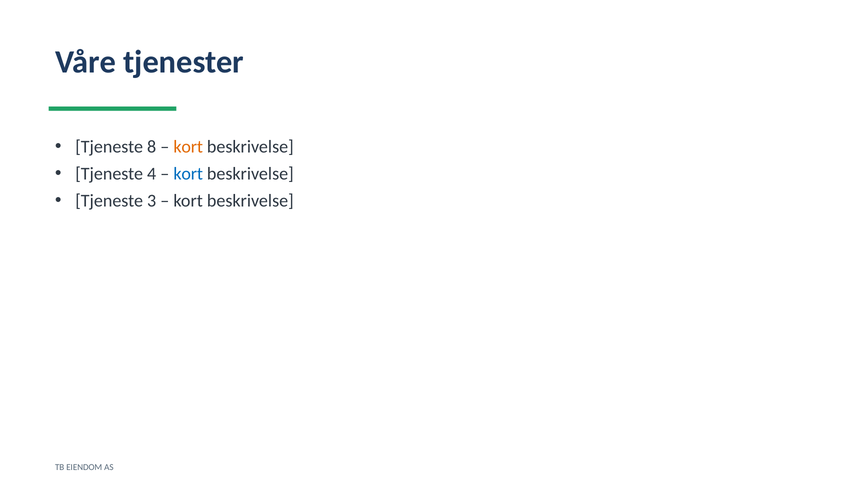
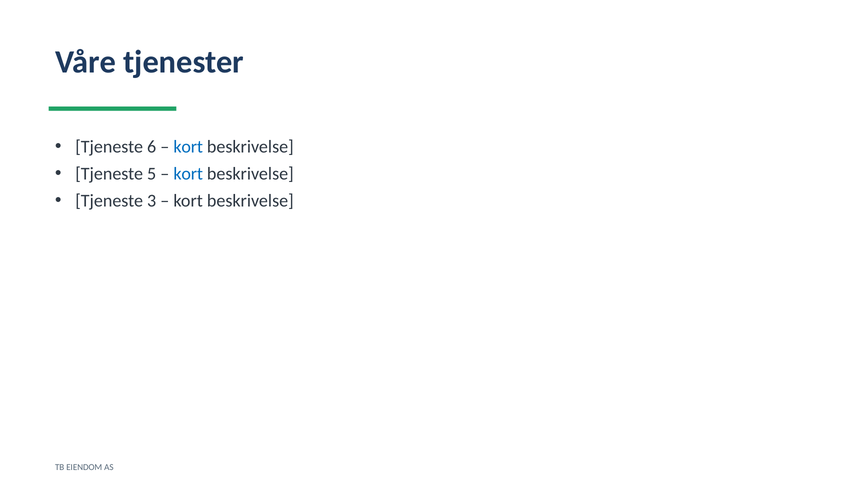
8: 8 -> 6 (152, 147)
kort colour: orange -> blue (188, 147)
4: 4 -> 5 (152, 174)
